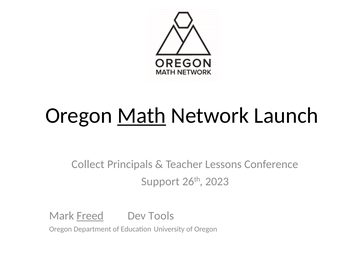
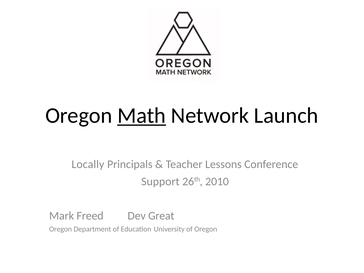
Collect: Collect -> Locally (88, 164)
2023: 2023 -> 2010 (217, 181)
Freed underline: present -> none (90, 216)
Tools: Tools -> Great (161, 216)
